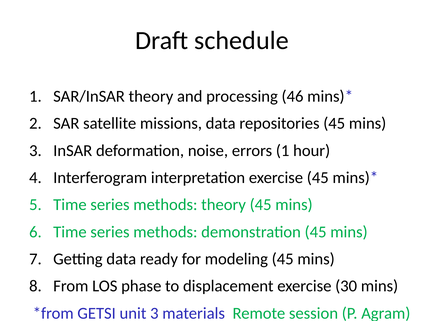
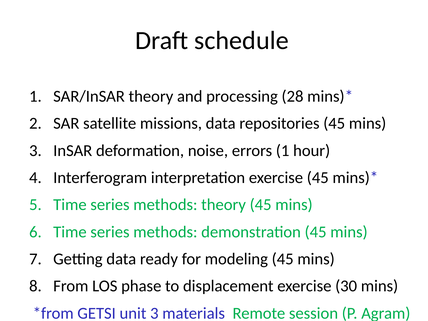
46: 46 -> 28 (293, 96)
